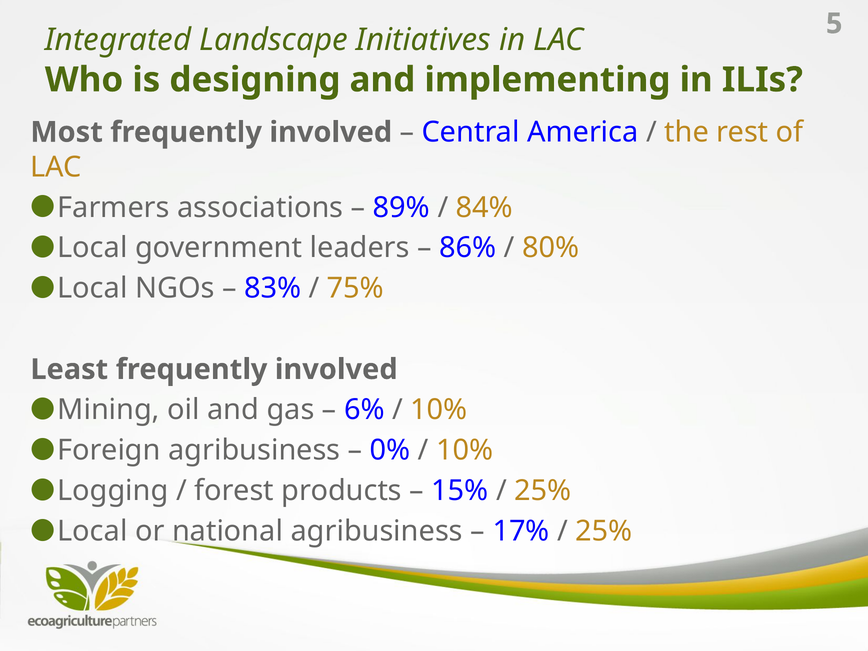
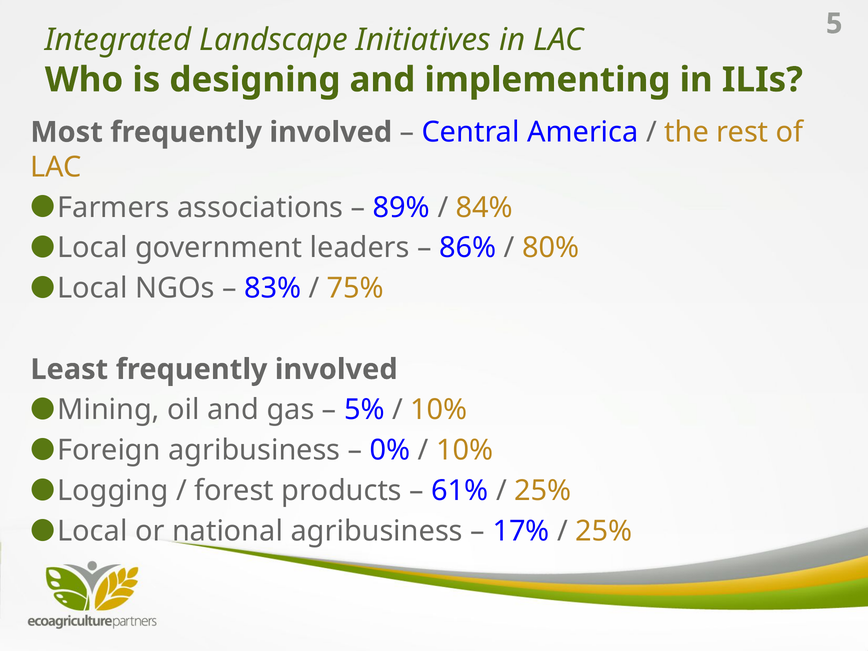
6%: 6% -> 5% (364, 410)
15%: 15% -> 61% (460, 491)
